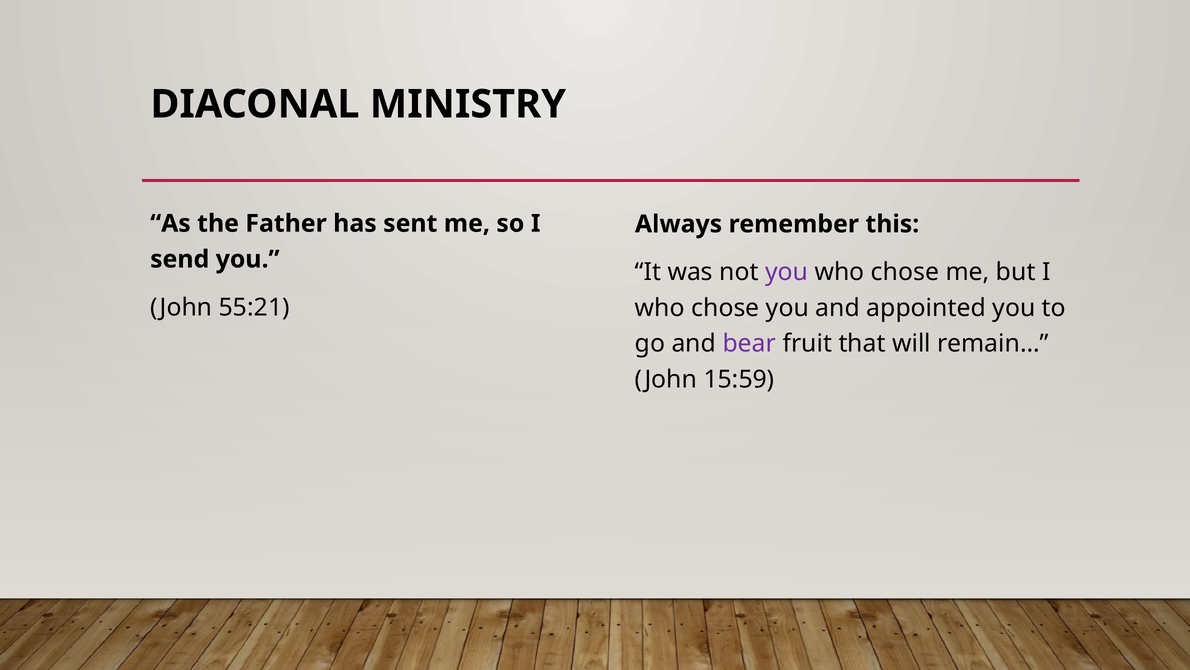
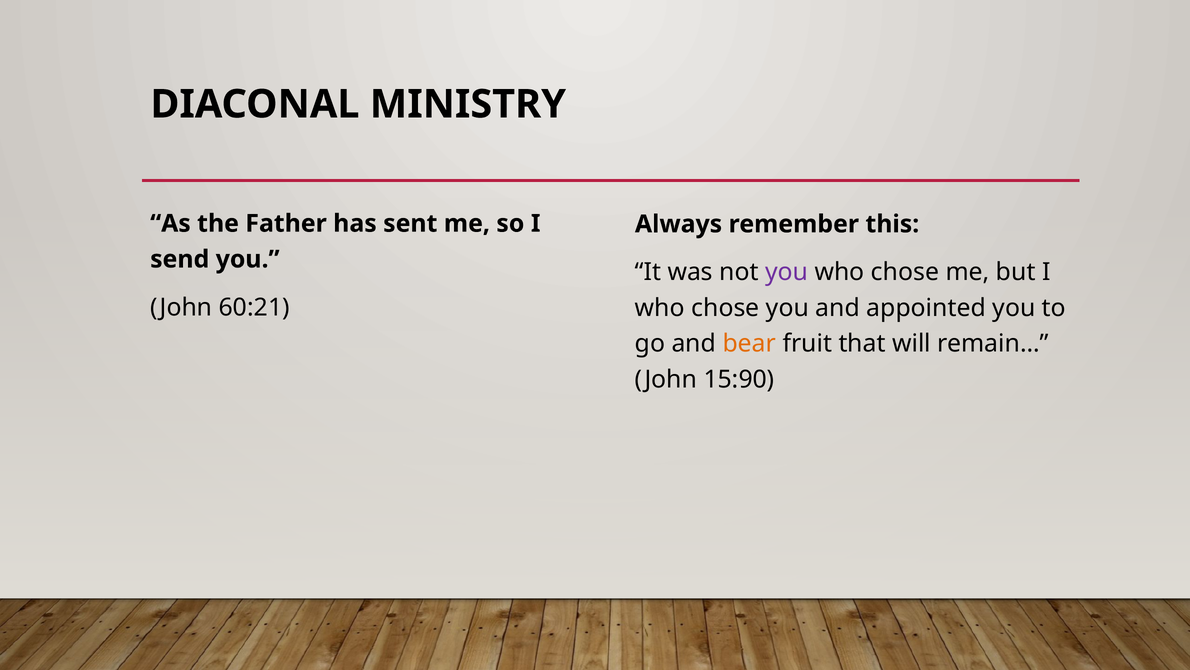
55:21: 55:21 -> 60:21 (254, 307)
bear colour: purple -> orange (749, 343)
15:59: 15:59 -> 15:90 (739, 379)
